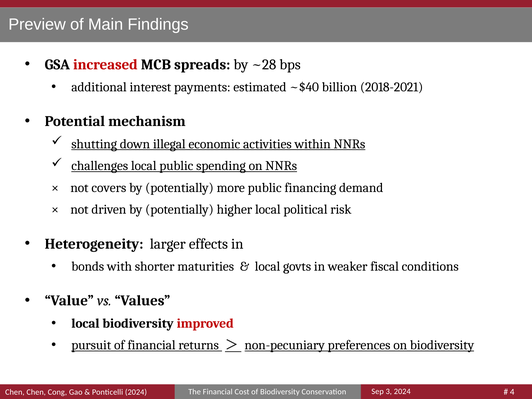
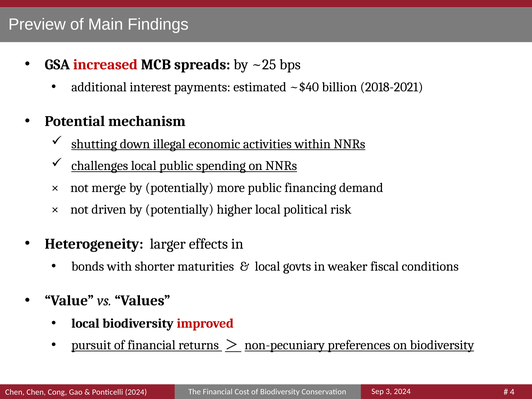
~28: ~28 -> ~25 (264, 64)
covers: covers -> merge (109, 188)
